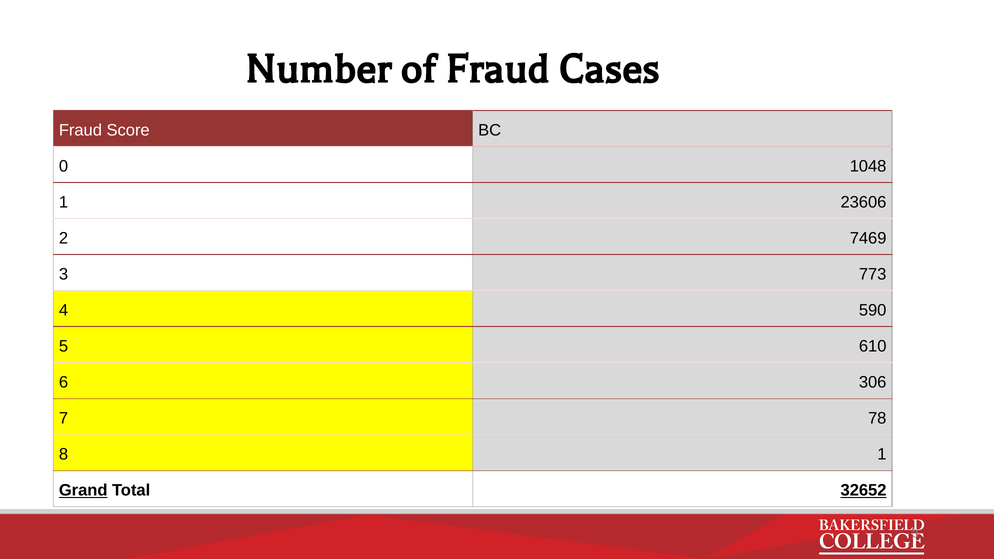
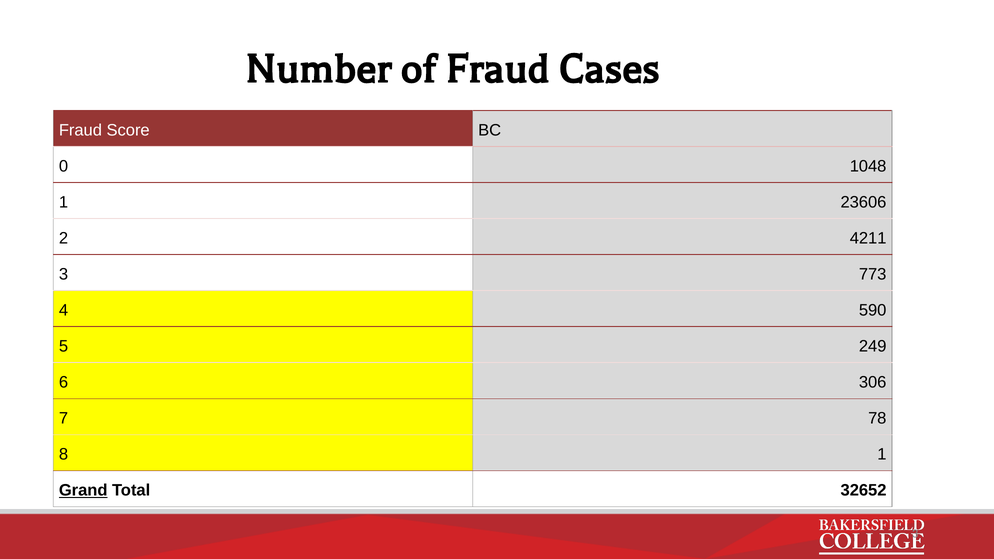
7469: 7469 -> 4211 (868, 238)
610: 610 -> 249 (873, 346)
32652 underline: present -> none (864, 491)
